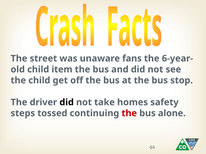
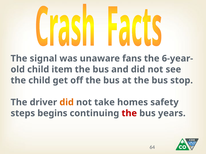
street: street -> signal (43, 59)
did colour: black -> orange (67, 103)
tossed: tossed -> begins (52, 114)
alone: alone -> years (172, 114)
